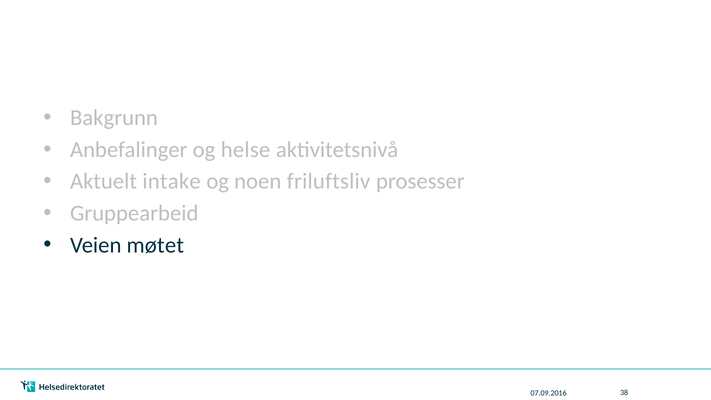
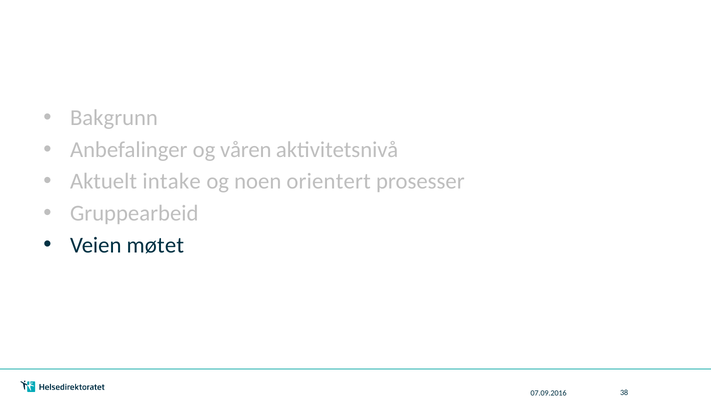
helse: helse -> våren (246, 150)
friluftsliv: friluftsliv -> orientert (329, 181)
